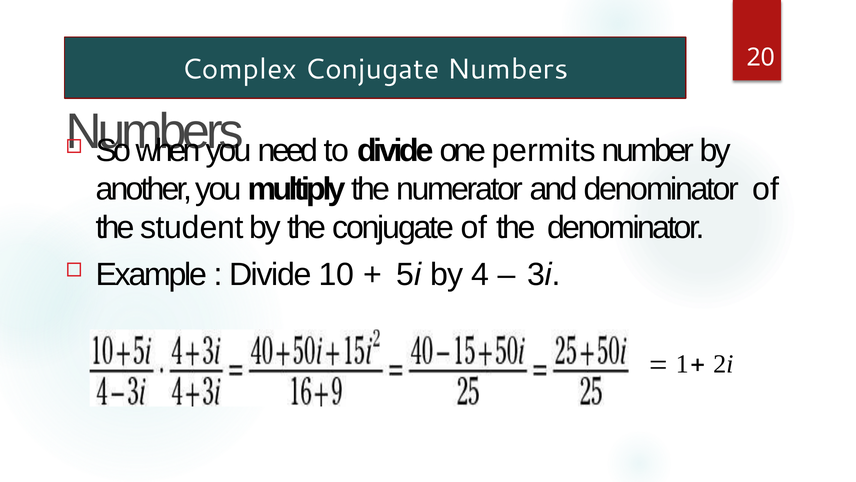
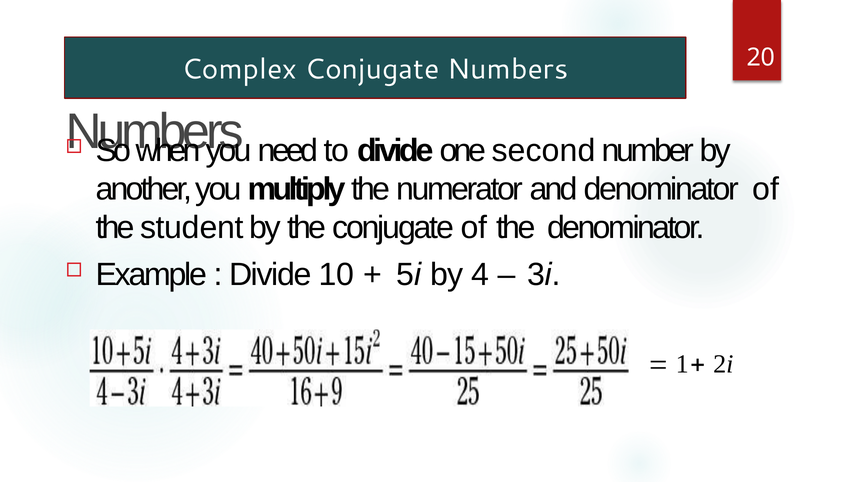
permits: permits -> second (544, 151)
